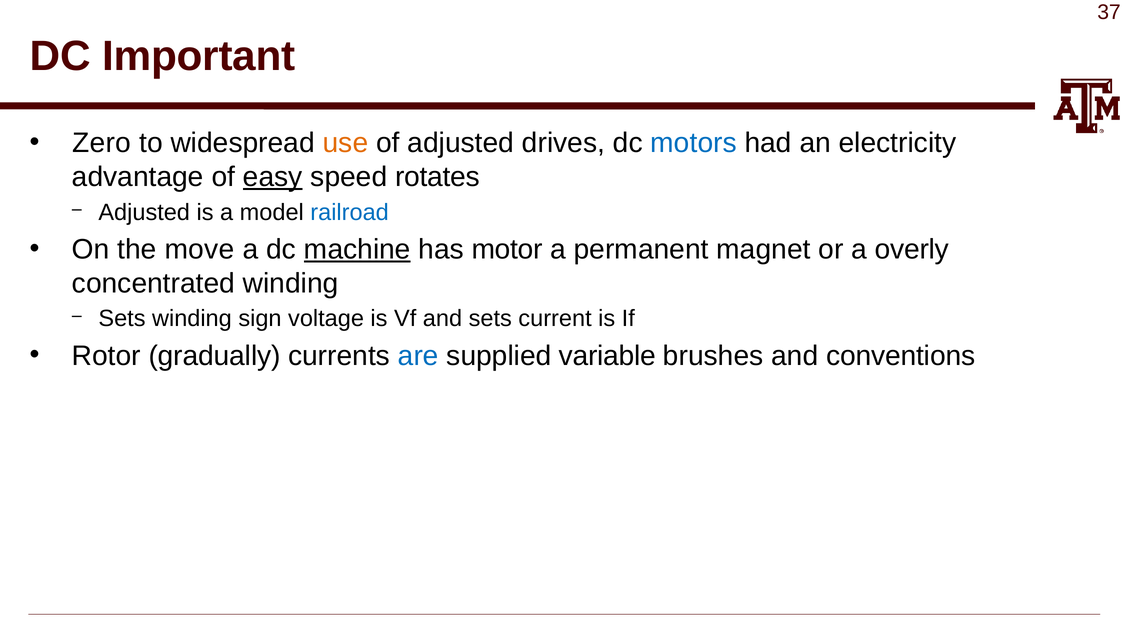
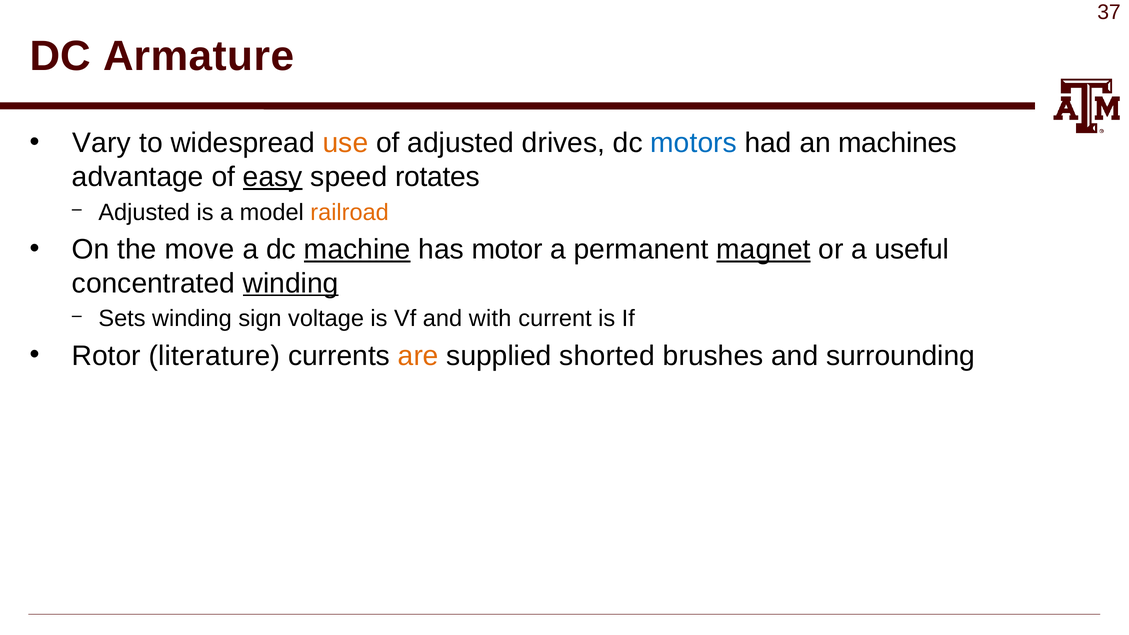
Important: Important -> Armature (199, 56)
Zero: Zero -> Vary (102, 143)
electricity: electricity -> machines (898, 143)
railroad colour: blue -> orange (350, 212)
magnet underline: none -> present (763, 249)
overly: overly -> useful (912, 249)
winding underline: none -> present (291, 283)
and sets: sets -> with (490, 319)
gradually: gradually -> literature (214, 356)
are colour: blue -> orange (418, 356)
variable: variable -> shorted (607, 356)
conventions: conventions -> surrounding (901, 356)
